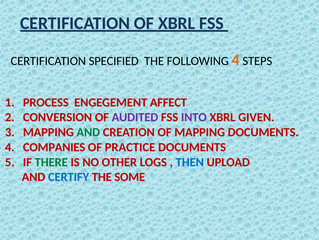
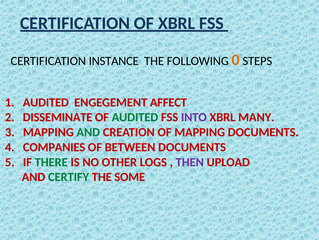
SPECIFIED: SPECIFIED -> INSTANCE (114, 61)
FOLLOWING 4: 4 -> 0 (236, 60)
PROCESS: PROCESS -> AUDITED (46, 102)
CONVERSION: CONVERSION -> DISSEMINATE (58, 117)
AUDITED colour: purple -> green (135, 117)
GIVEN: GIVEN -> MANY (256, 117)
PRACTICE: PRACTICE -> BETWEEN (130, 147)
THEN colour: blue -> purple (190, 162)
CERTIFY colour: blue -> green (69, 177)
